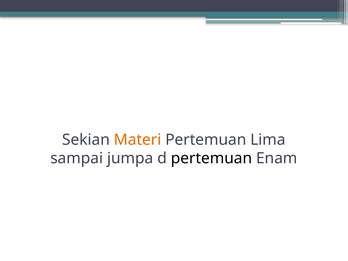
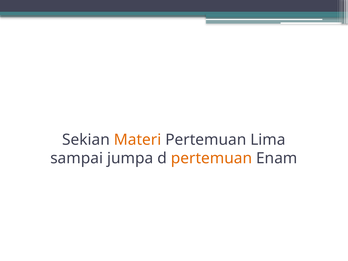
pertemuan colour: black -> orange (212, 158)
